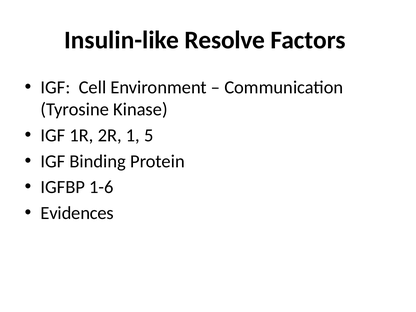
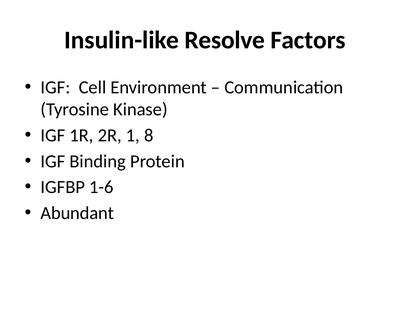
5: 5 -> 8 (149, 135)
Evidences: Evidences -> Abundant (77, 213)
